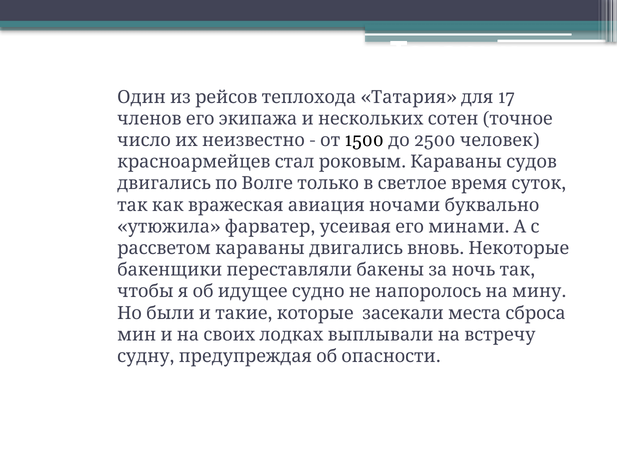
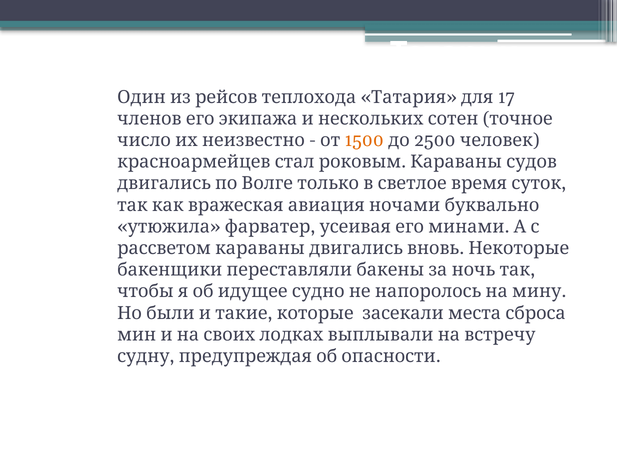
1500 colour: black -> orange (364, 140)
